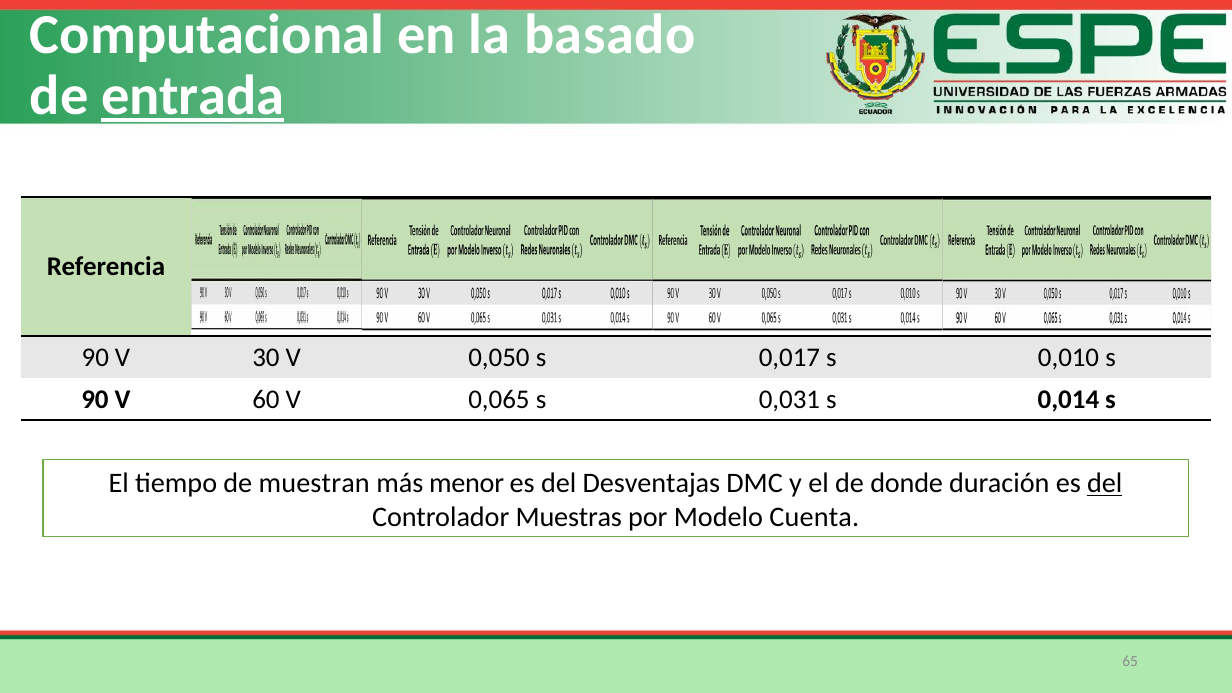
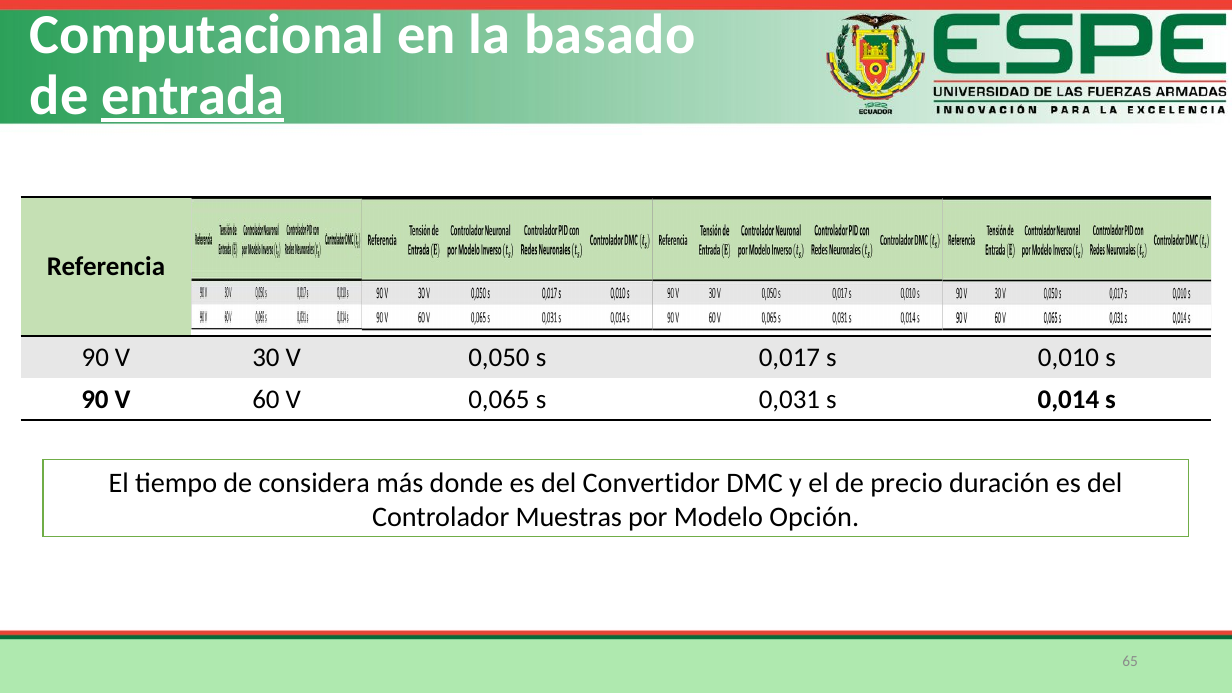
muestran: muestran -> considera (314, 483)
menor: menor -> donde (466, 483)
Desventajas: Desventajas -> Convertidor (651, 483)
donde: donde -> precio (907, 483)
del underline: present -> none (1105, 483)
Cuenta: Cuenta -> Opción (814, 517)
